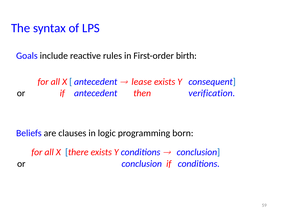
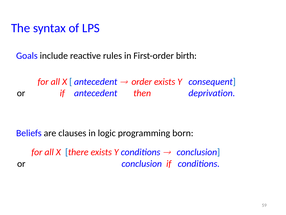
lease: lease -> order (142, 82)
verification: verification -> deprivation (212, 93)
